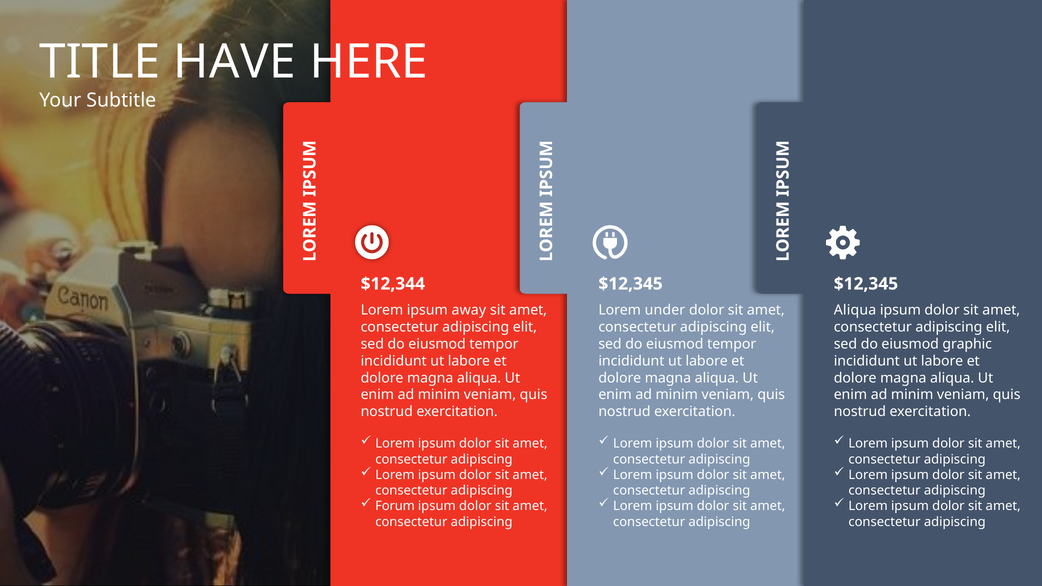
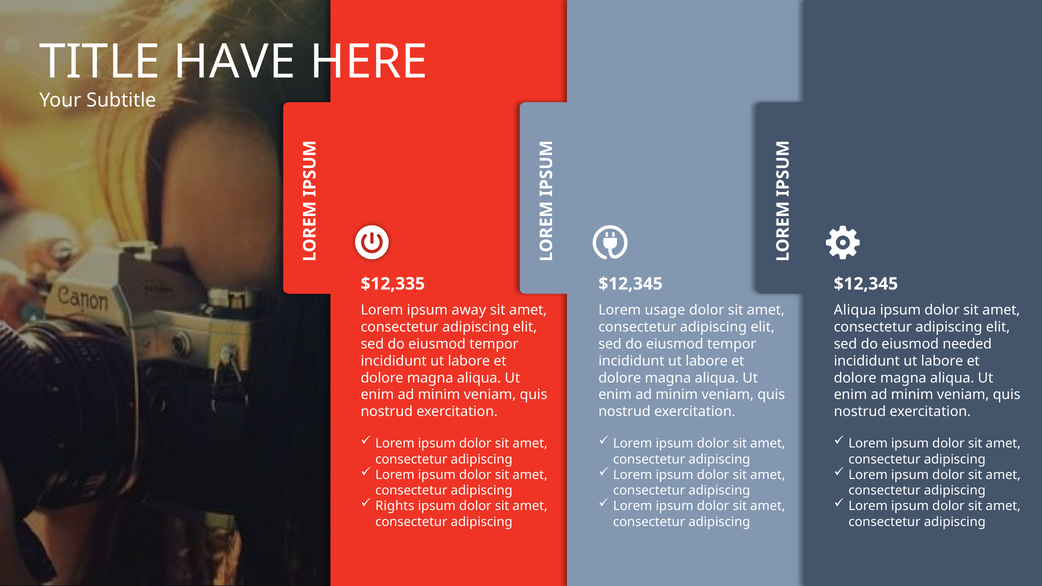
$12,344: $12,344 -> $12,335 (393, 284)
under: under -> usage (665, 310)
graphic: graphic -> needed (967, 344)
Forum: Forum -> Rights (395, 506)
